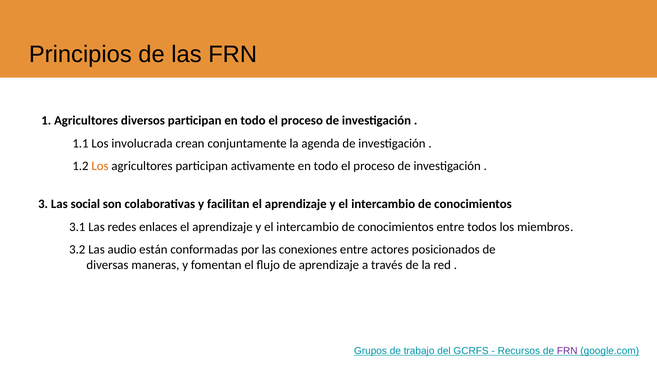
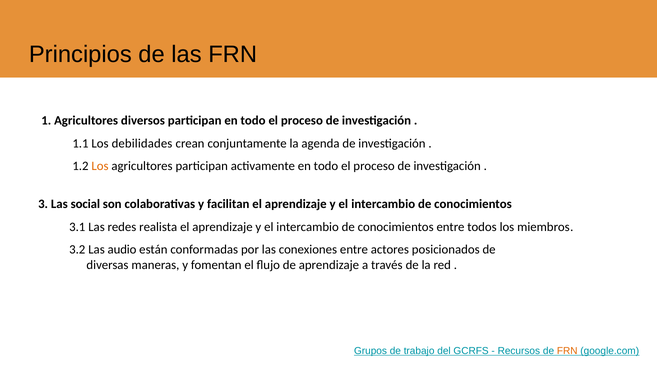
involucrada: involucrada -> debilidades (142, 143)
enlaces: enlaces -> realista (158, 227)
FRN colour: purple -> orange (567, 350)
